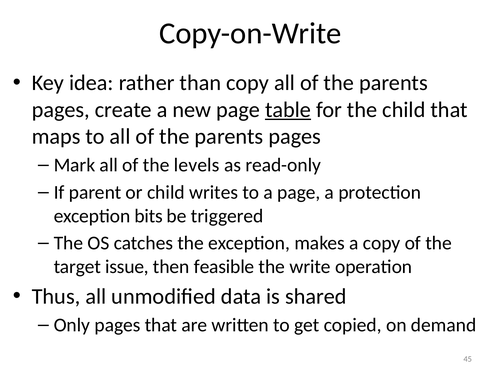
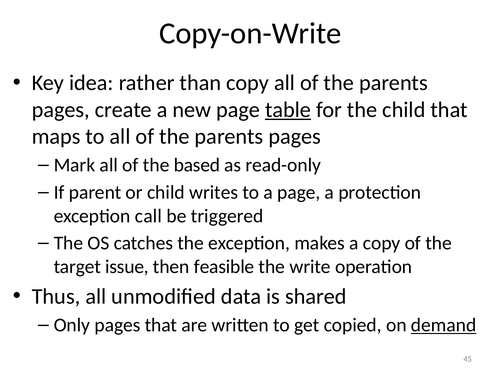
levels: levels -> based (197, 165)
bits: bits -> call (148, 216)
demand underline: none -> present (444, 326)
